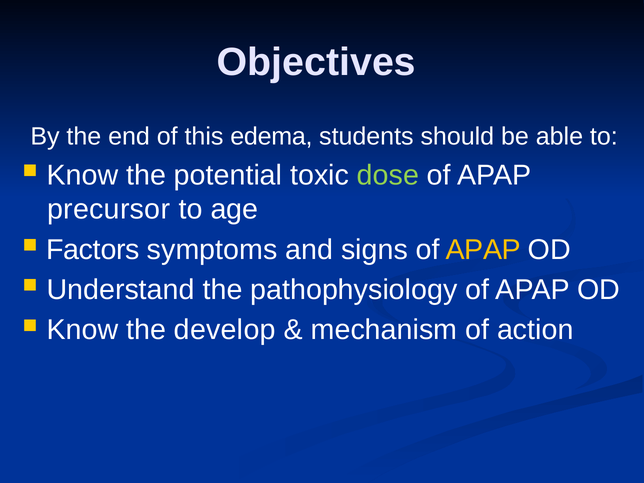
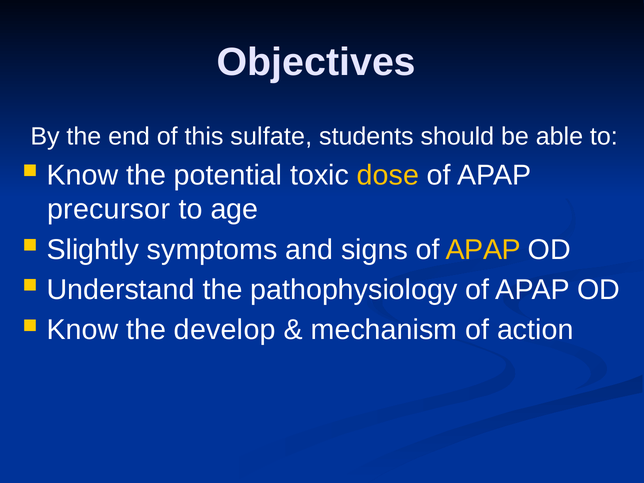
edema: edema -> sulfate (271, 136)
dose colour: light green -> yellow (388, 175)
Factors: Factors -> Slightly (93, 250)
